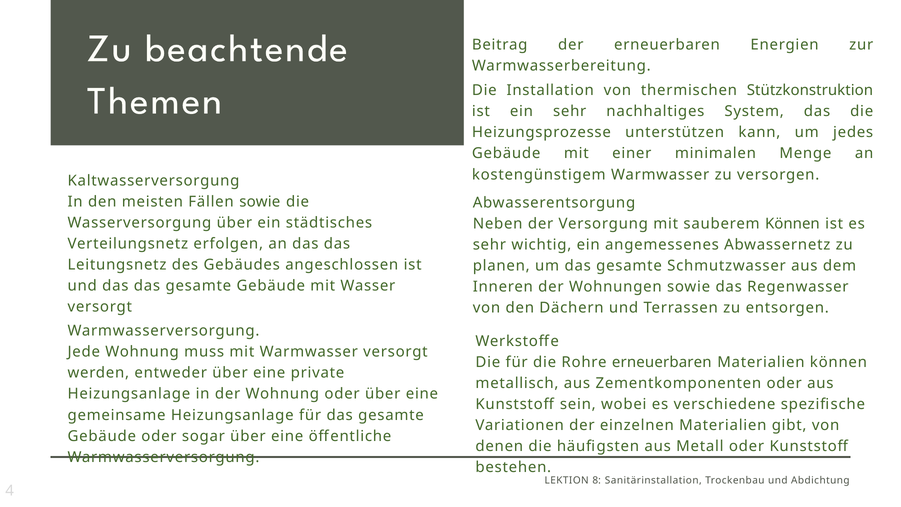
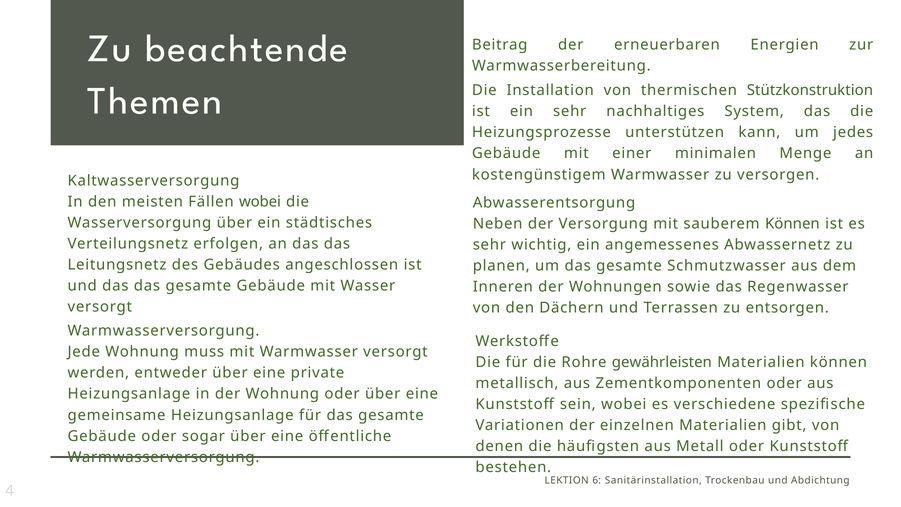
Fällen sowie: sowie -> wobei (260, 202)
Rohre erneuerbaren: erneuerbaren -> gewährleisten (662, 362)
8: 8 -> 6 (597, 480)
